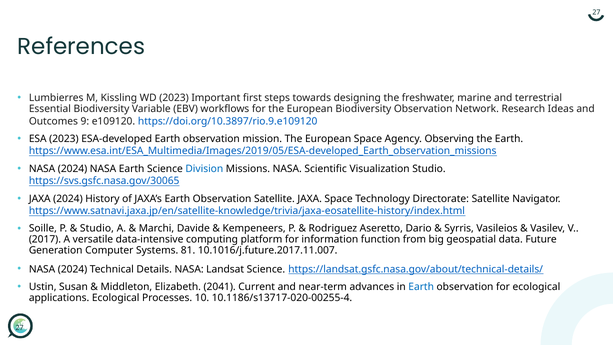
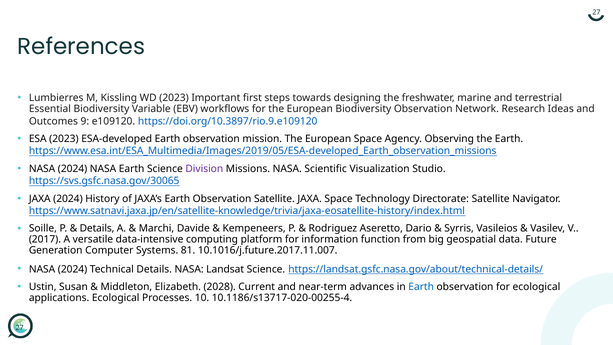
Division colour: blue -> purple (204, 169)
Studio: Studio -> Details (97, 228)
2041: 2041 -> 2028 (220, 287)
